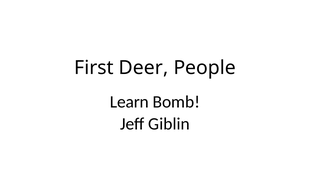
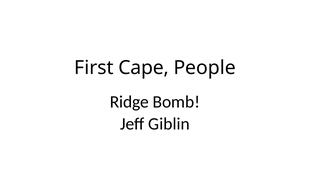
Deer: Deer -> Cape (144, 68)
Learn: Learn -> Ridge (129, 102)
